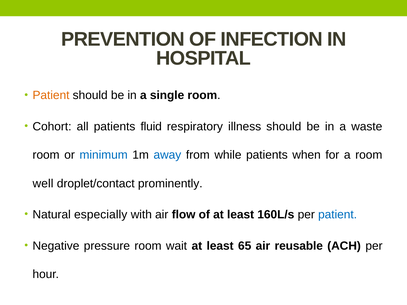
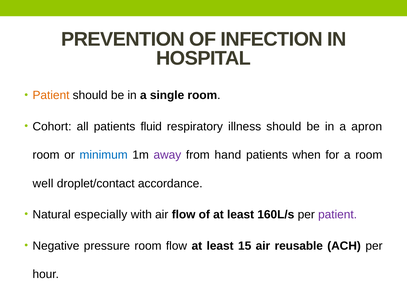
waste: waste -> apron (367, 127)
away colour: blue -> purple (167, 155)
while: while -> hand (228, 155)
prominently: prominently -> accordance (170, 184)
patient colour: blue -> purple (338, 215)
room wait: wait -> flow (176, 246)
65: 65 -> 15 (245, 246)
